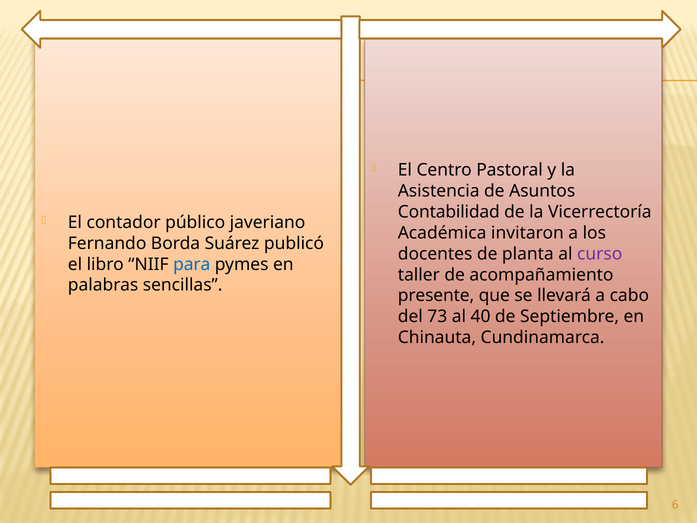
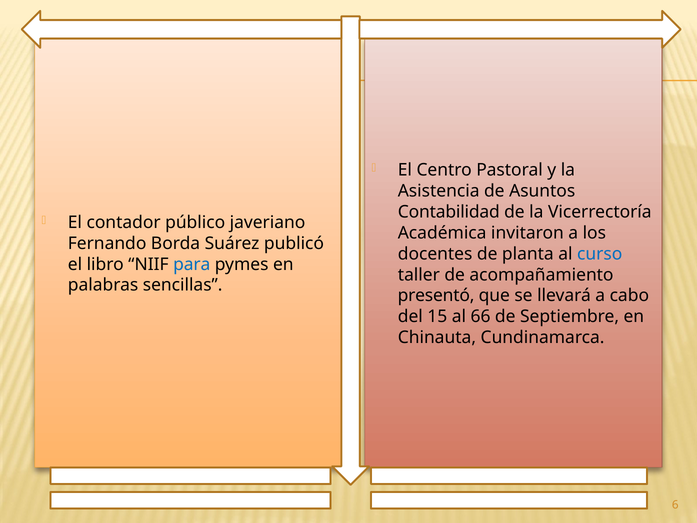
curso colour: purple -> blue (600, 254)
presente: presente -> presentó (436, 296)
73: 73 -> 15 (437, 316)
40: 40 -> 66 (481, 316)
